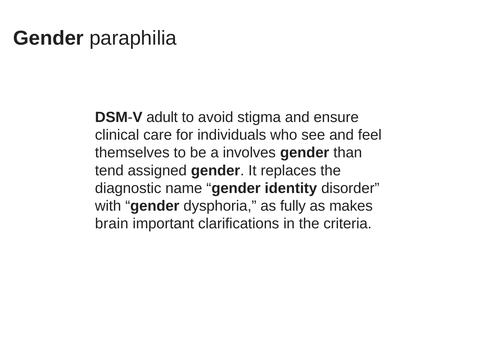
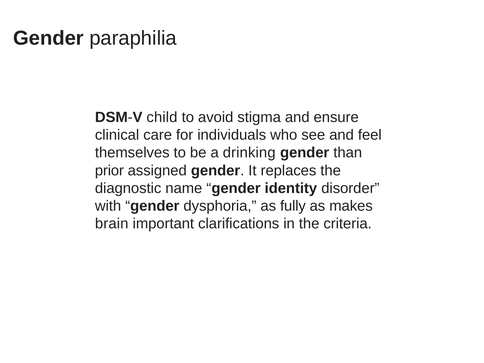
adult: adult -> child (162, 117)
involves: involves -> drinking (249, 153)
tend: tend -> prior (109, 171)
